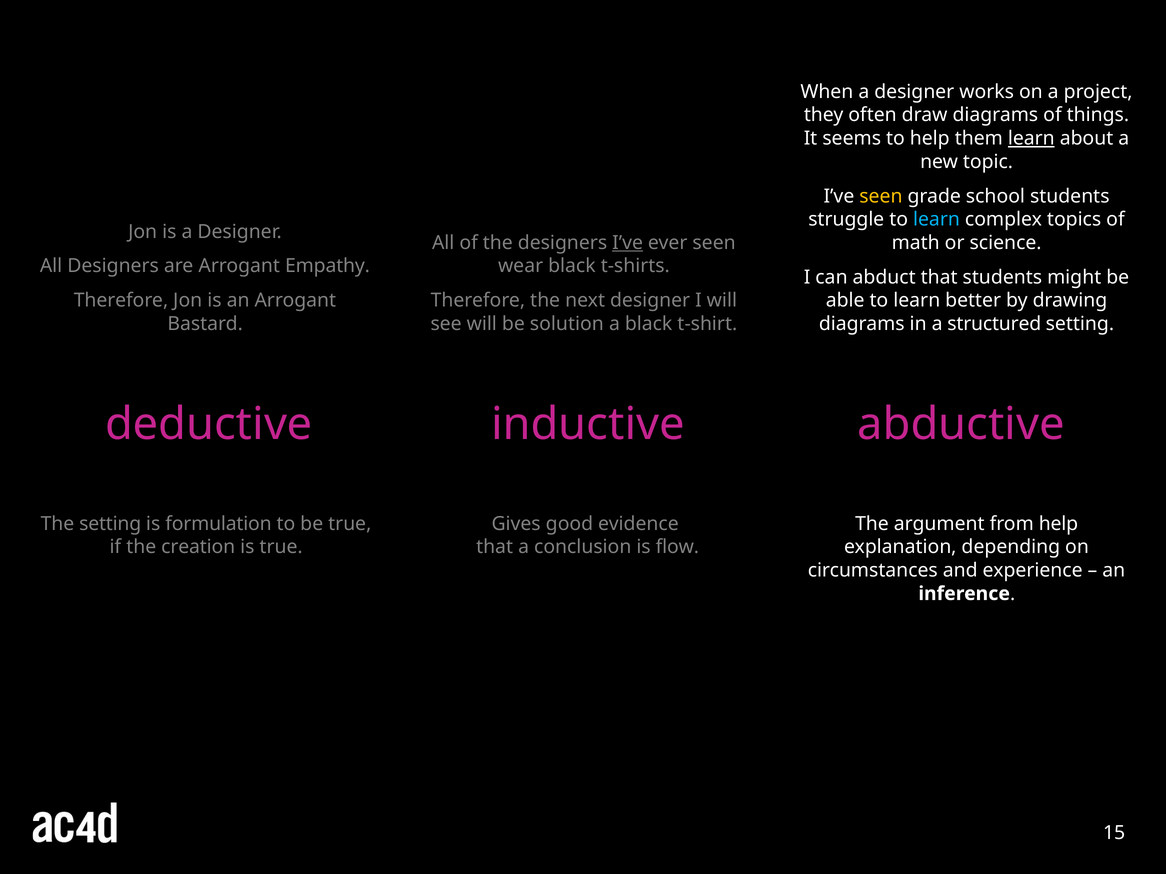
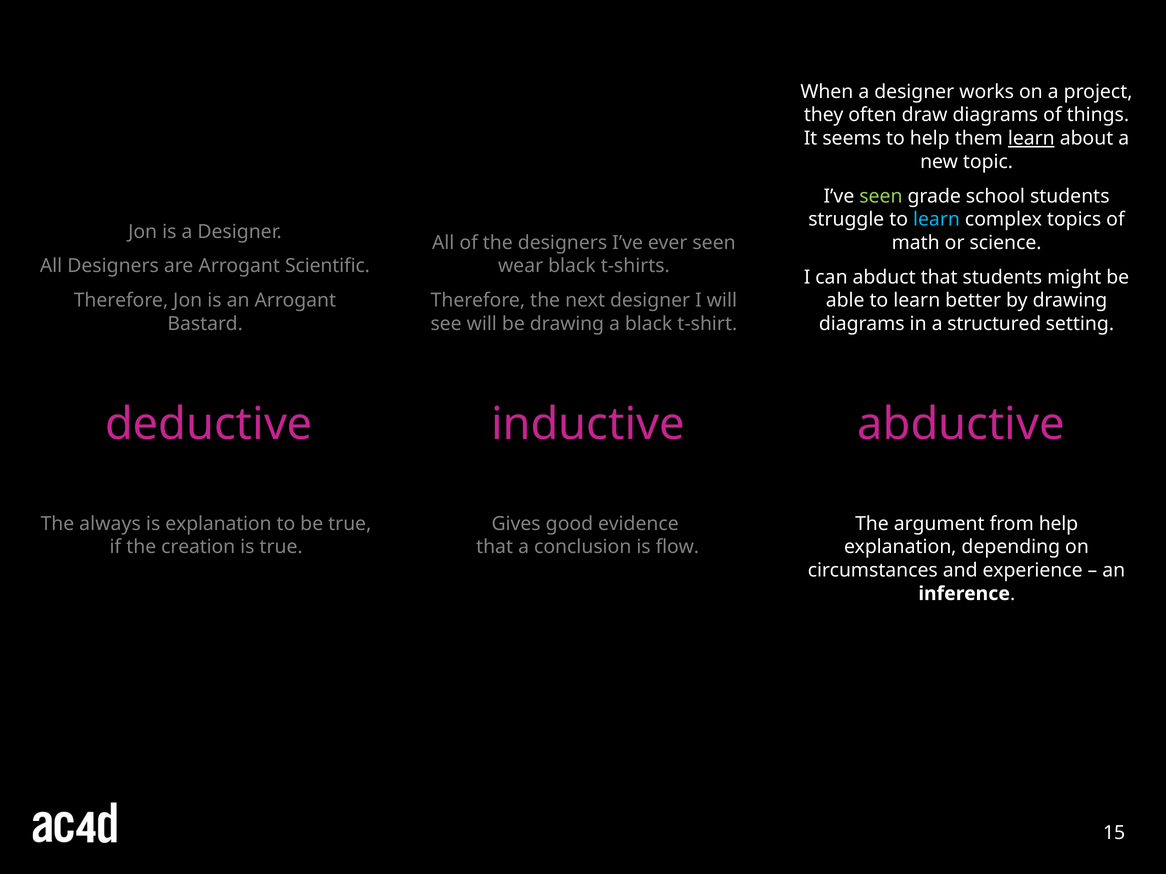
seen colour: yellow -> light green (881, 196)
I’ve underline: present -> none (628, 243)
Empathy: Empathy -> Scientific (327, 266)
be solution: solution -> drawing (567, 324)
The setting: setting -> always (110, 524)
is formulation: formulation -> explanation (218, 524)
